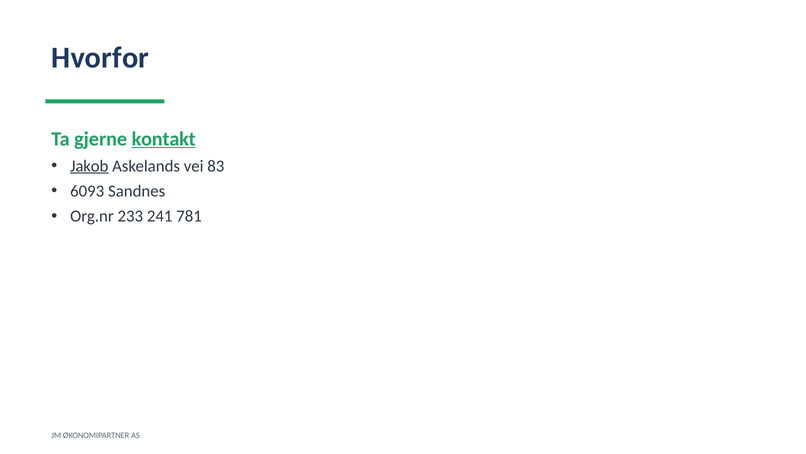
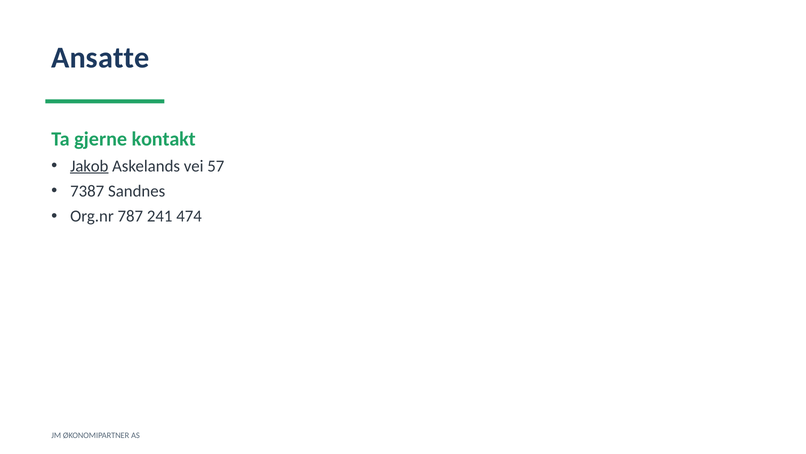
Hvorfor: Hvorfor -> Ansatte (100, 58)
kontakt underline: present -> none (164, 139)
83: 83 -> 57 (216, 166)
6093: 6093 -> 7387 (87, 191)
233: 233 -> 787 (130, 216)
781: 781 -> 474 (189, 216)
